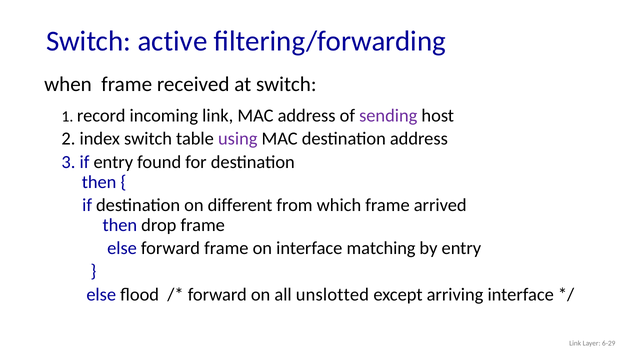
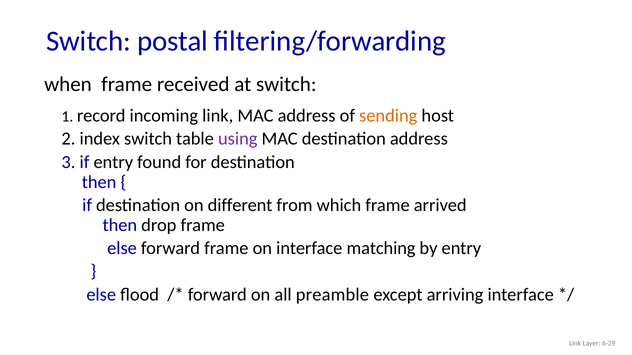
active: active -> postal (173, 41)
sending colour: purple -> orange (388, 116)
unslotted: unslotted -> preamble (332, 295)
